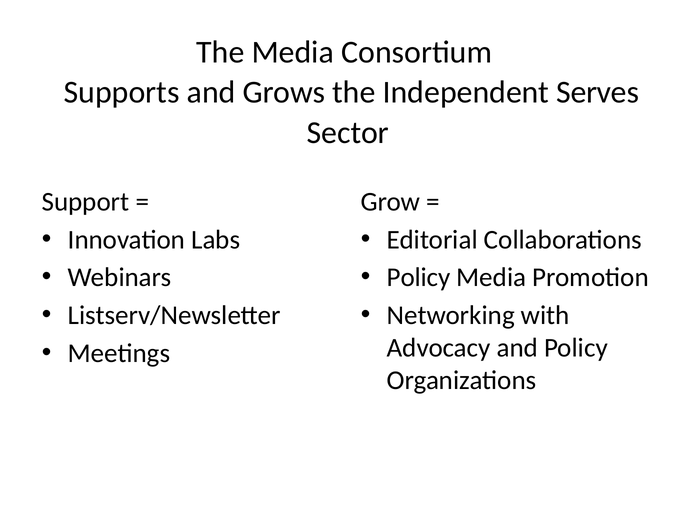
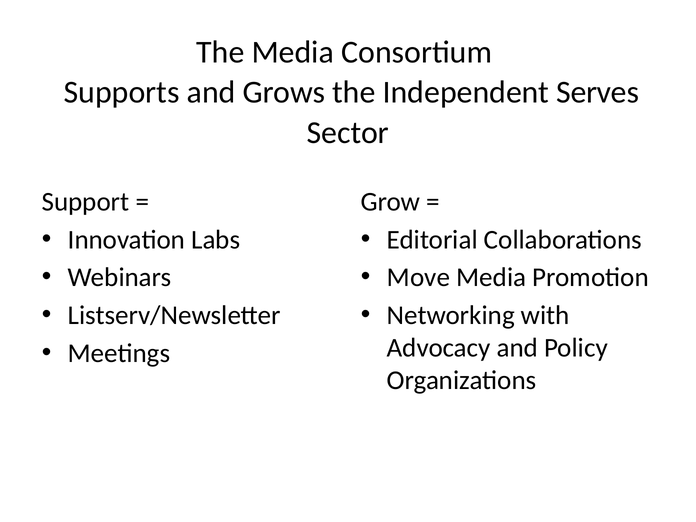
Policy: Policy -> Move (419, 277)
